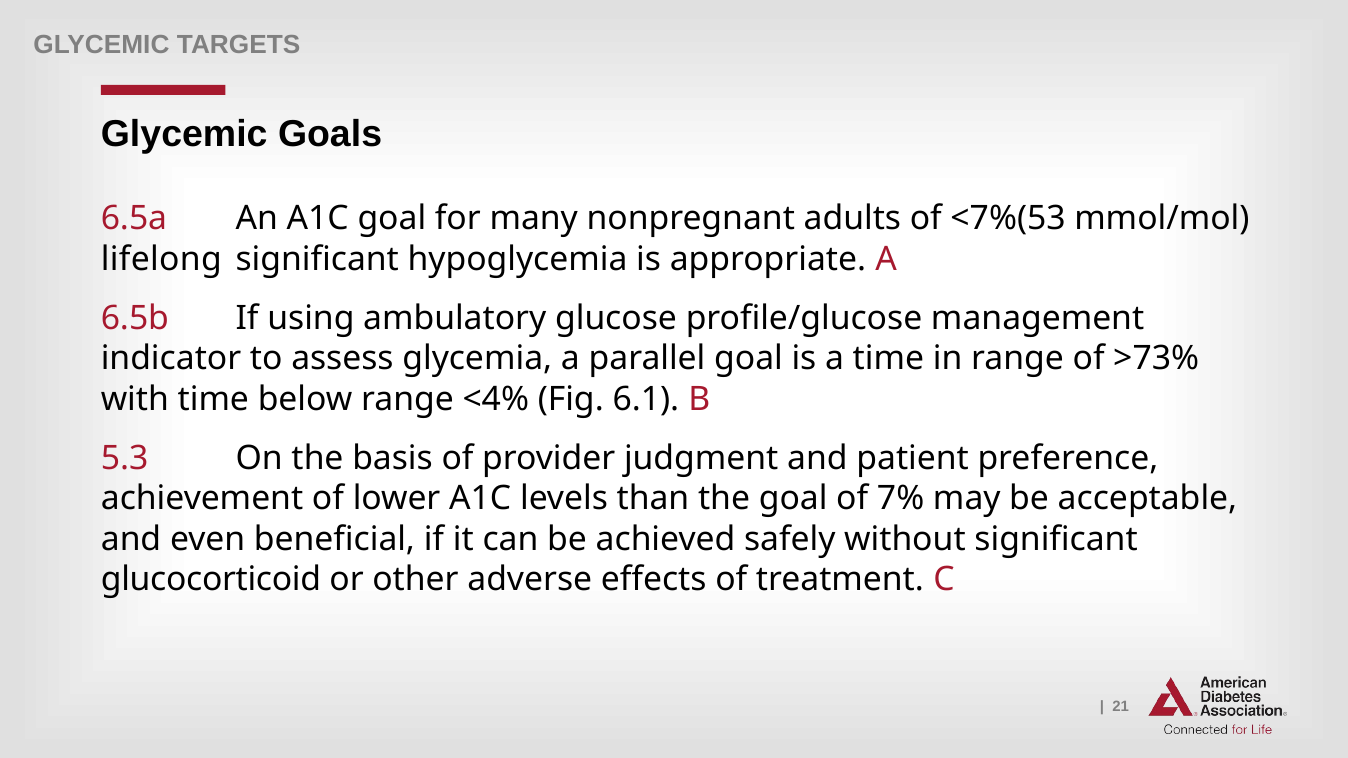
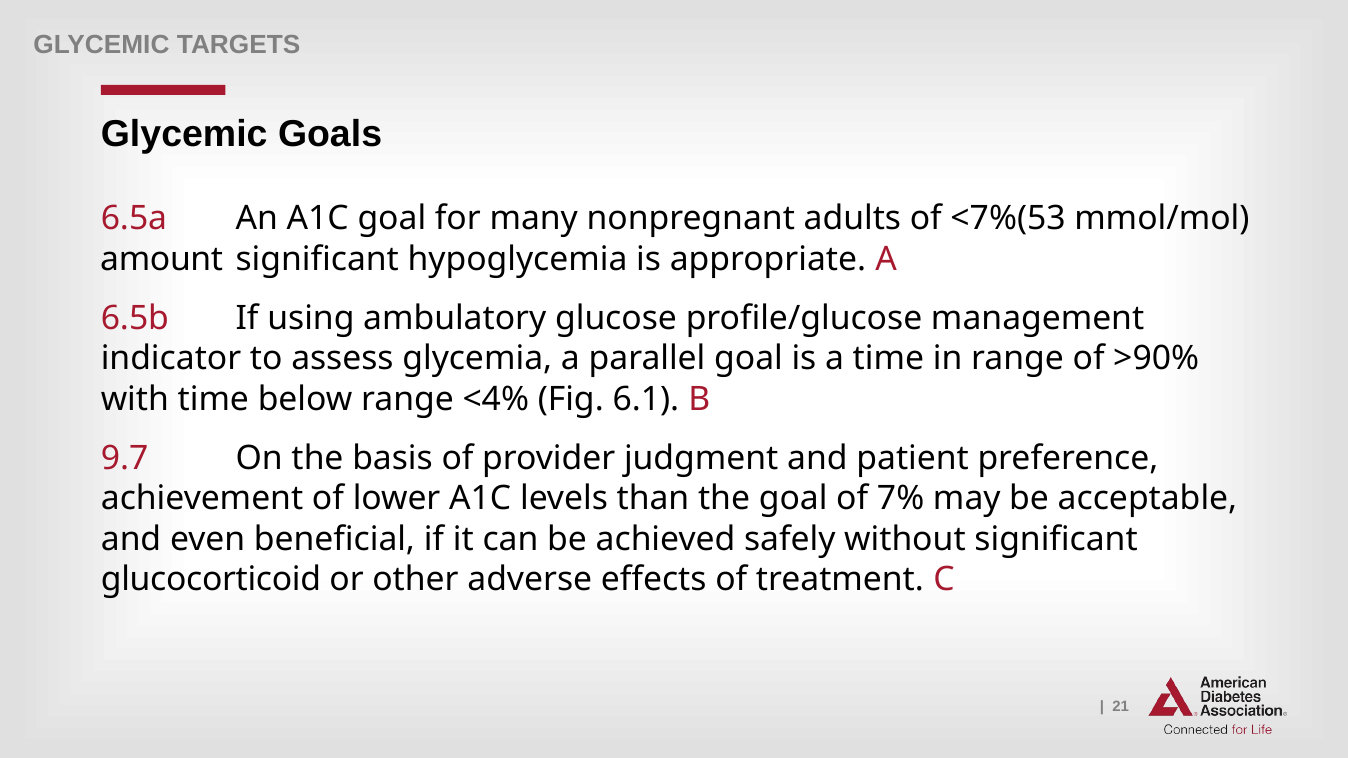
lifelong: lifelong -> amount (162, 259)
>73%: >73% -> >90% (1156, 359)
5.3: 5.3 -> 9.7 (125, 458)
